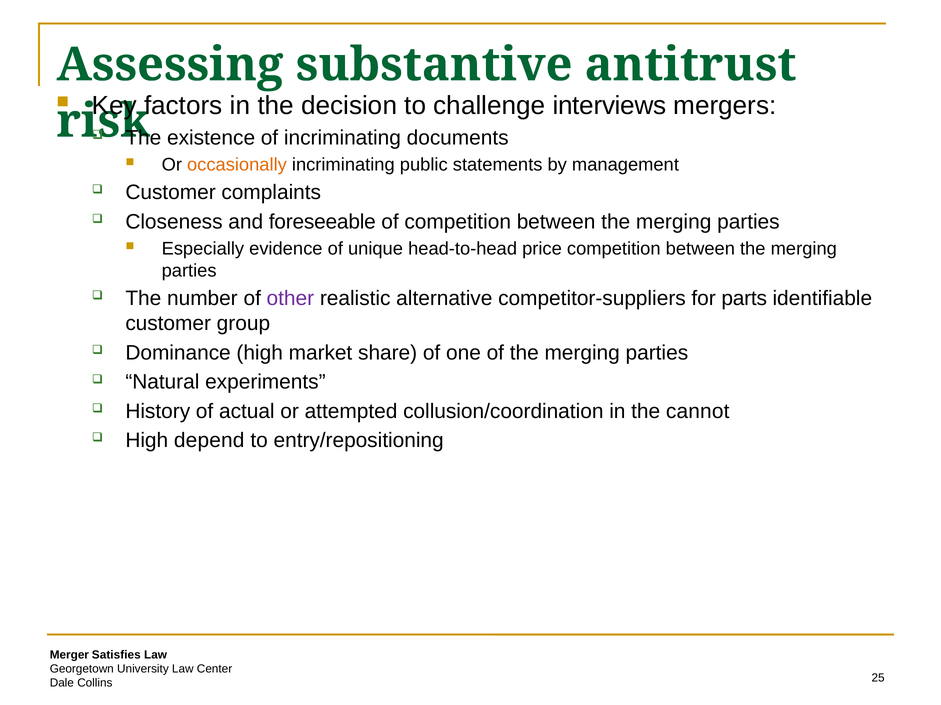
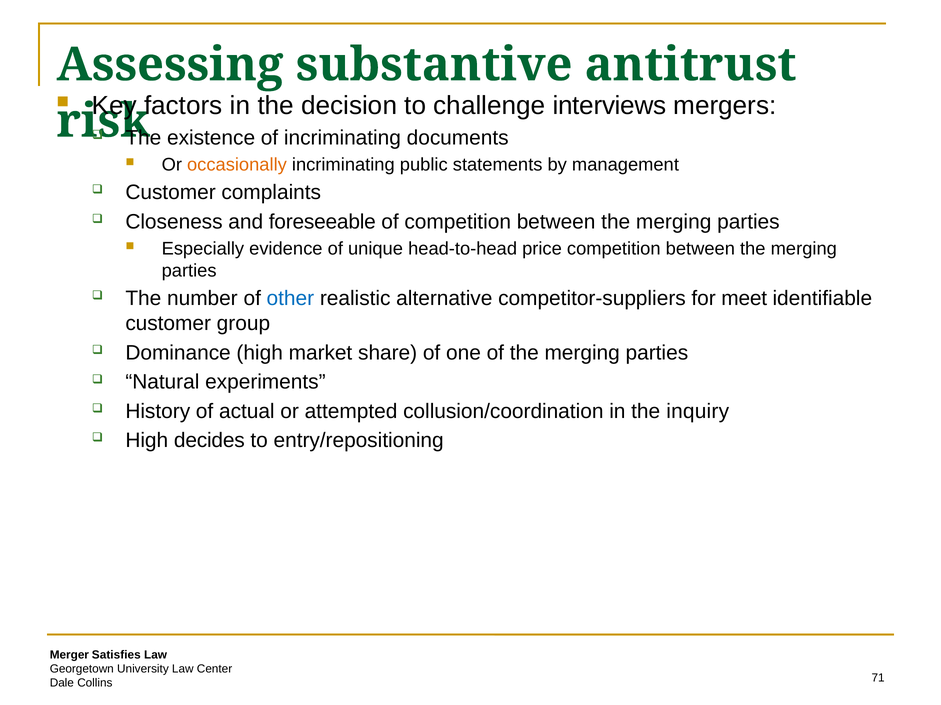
other colour: purple -> blue (290, 299)
parts: parts -> meet (744, 299)
cannot: cannot -> inquiry (698, 412)
depend: depend -> decides (209, 441)
25: 25 -> 71 (878, 679)
